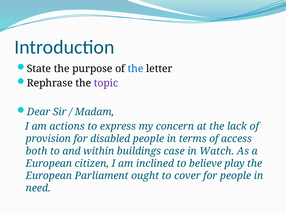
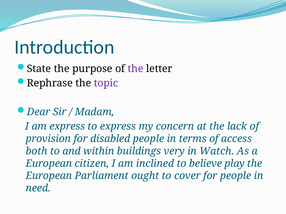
the colour: blue -> purple (136, 69)
am actions: actions -> express (67, 127)
case: case -> very (174, 151)
